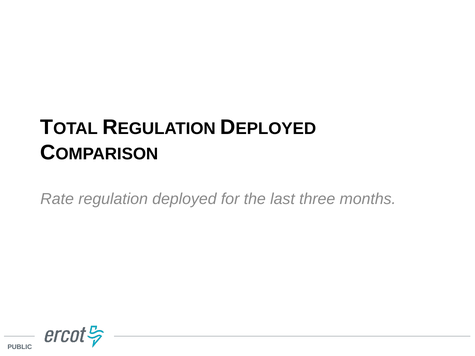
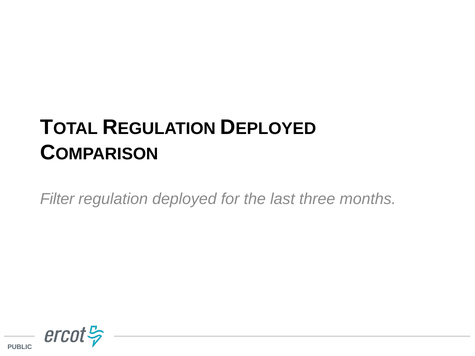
Rate: Rate -> Filter (57, 199)
